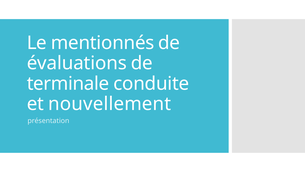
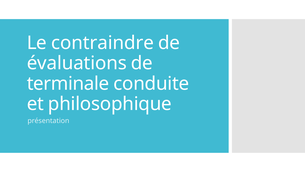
mentionnés: mentionnés -> contraindre (103, 43)
nouvellement: nouvellement -> philosophique (110, 104)
